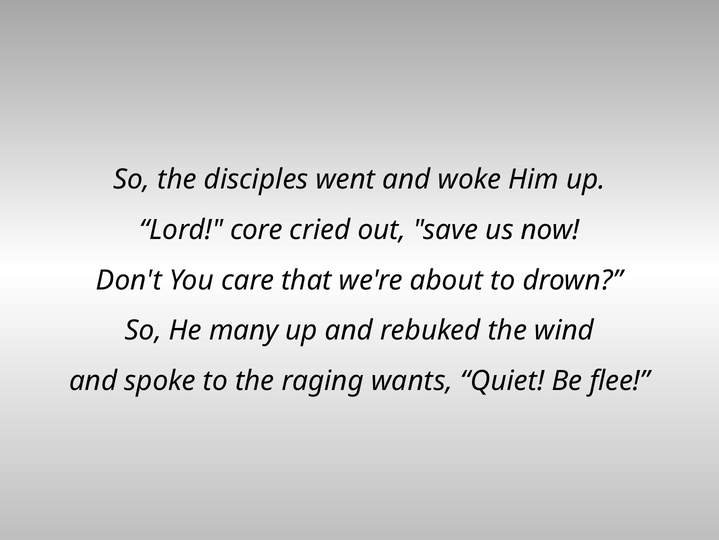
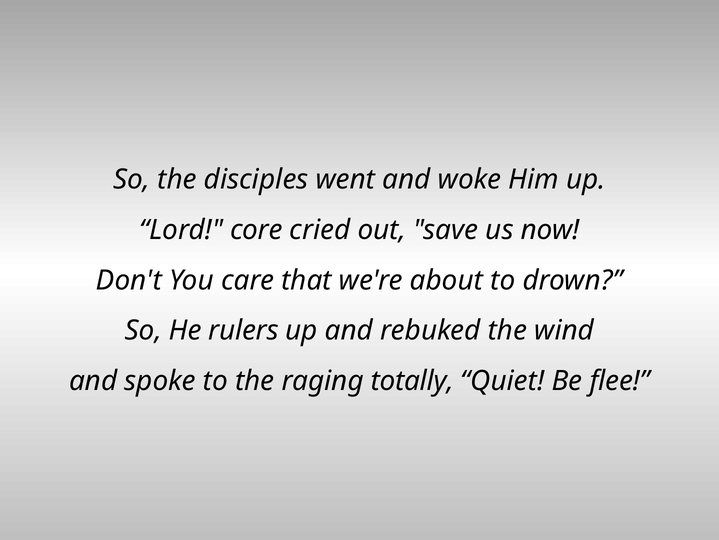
many: many -> rulers (244, 330)
wants: wants -> totally (412, 381)
